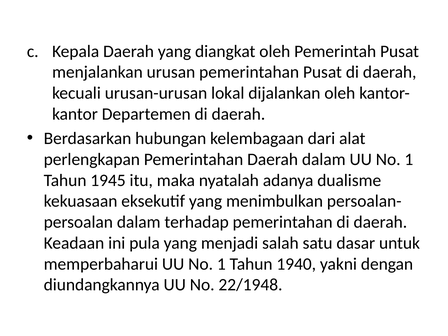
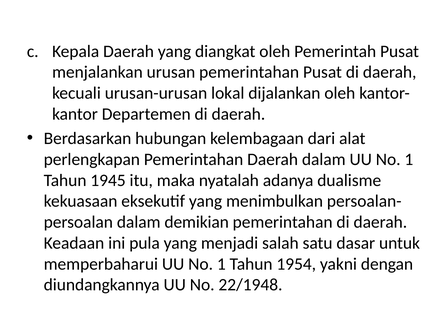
terhadap: terhadap -> demikian (197, 222)
1940: 1940 -> 1954 (296, 264)
